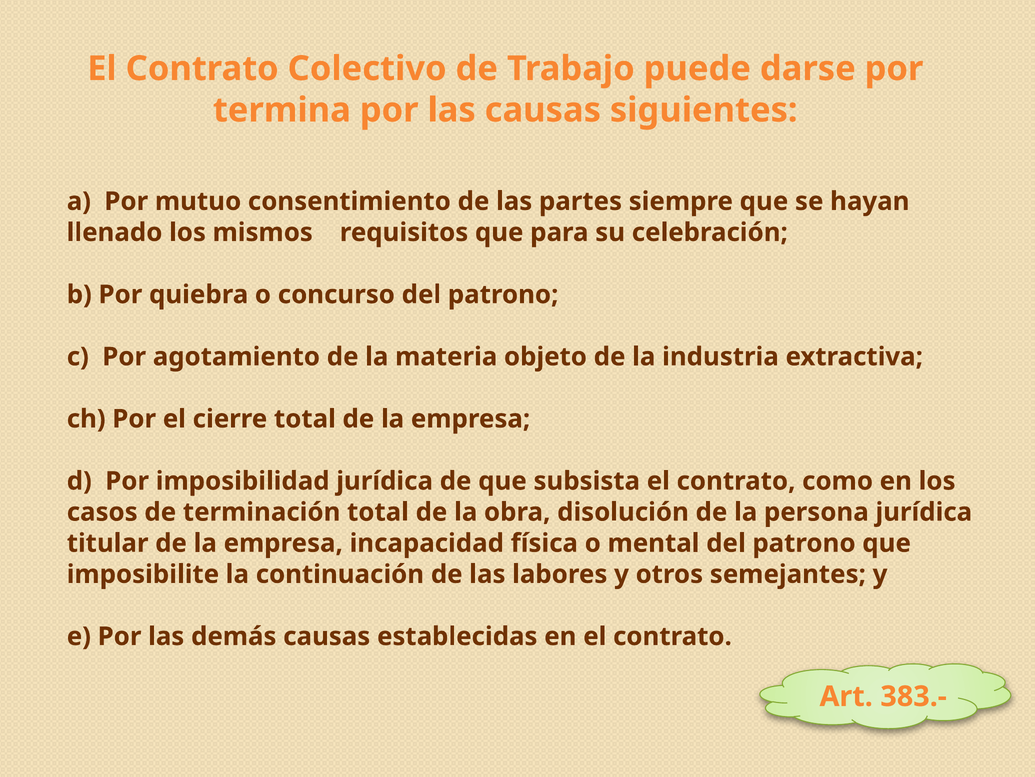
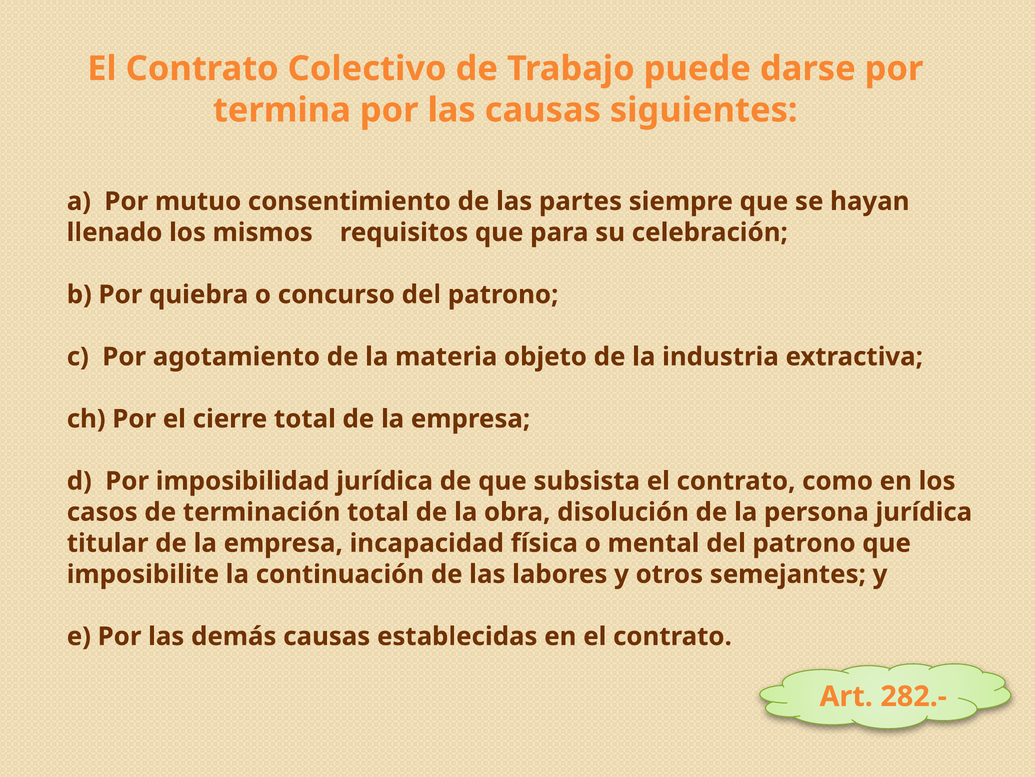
383.-: 383.- -> 282.- (914, 696)
